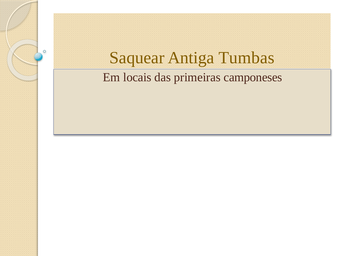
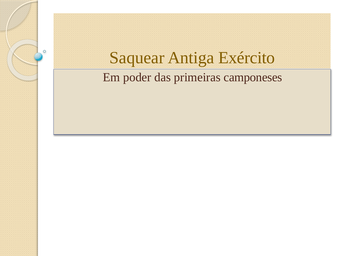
Tumbas: Tumbas -> Exército (247, 58)
locais: locais -> poder (137, 77)
